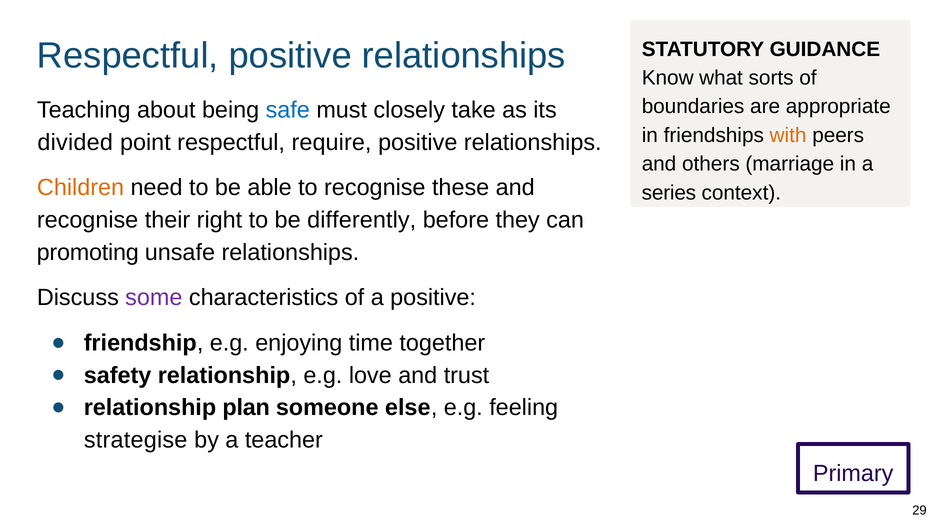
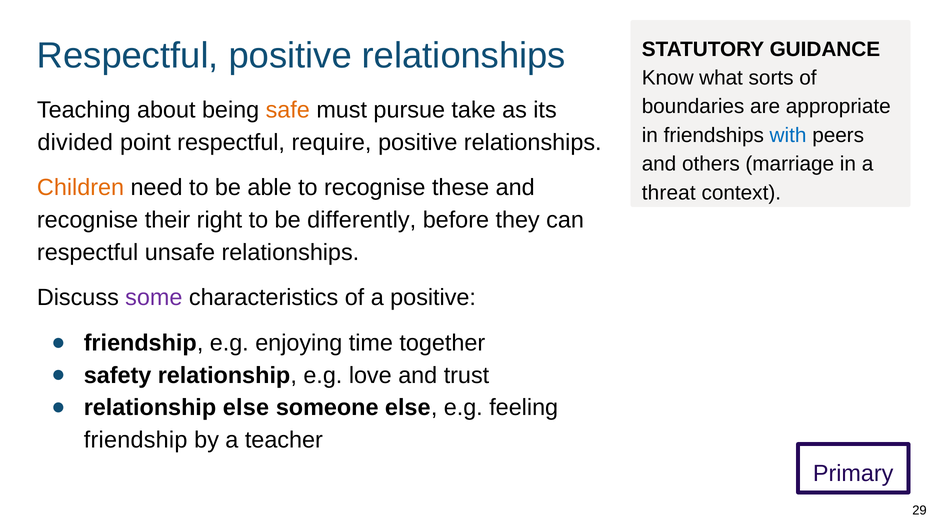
safe colour: blue -> orange (288, 110)
closely: closely -> pursue (409, 110)
with colour: orange -> blue (788, 135)
series: series -> threat (669, 193)
promoting: promoting -> respectful (88, 252)
relationship plan: plan -> else (246, 407)
strategise: strategise -> friendship (136, 440)
